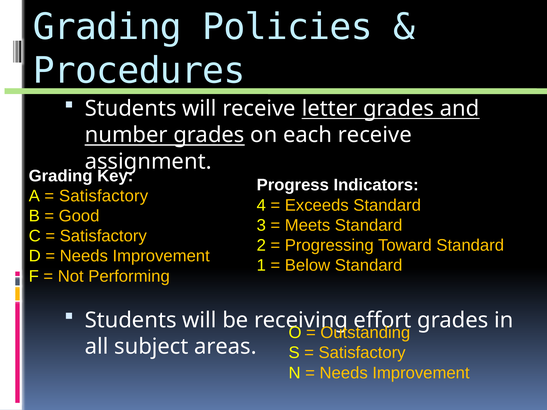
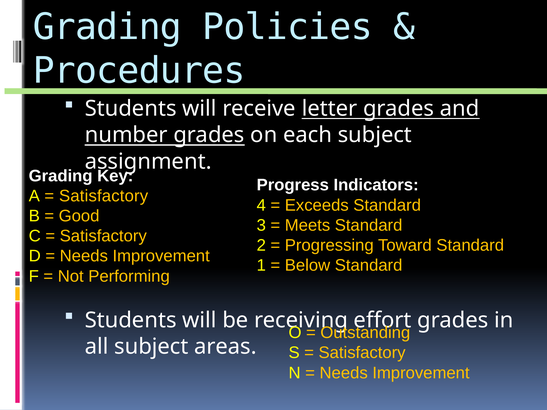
each receive: receive -> subject (375, 135)
